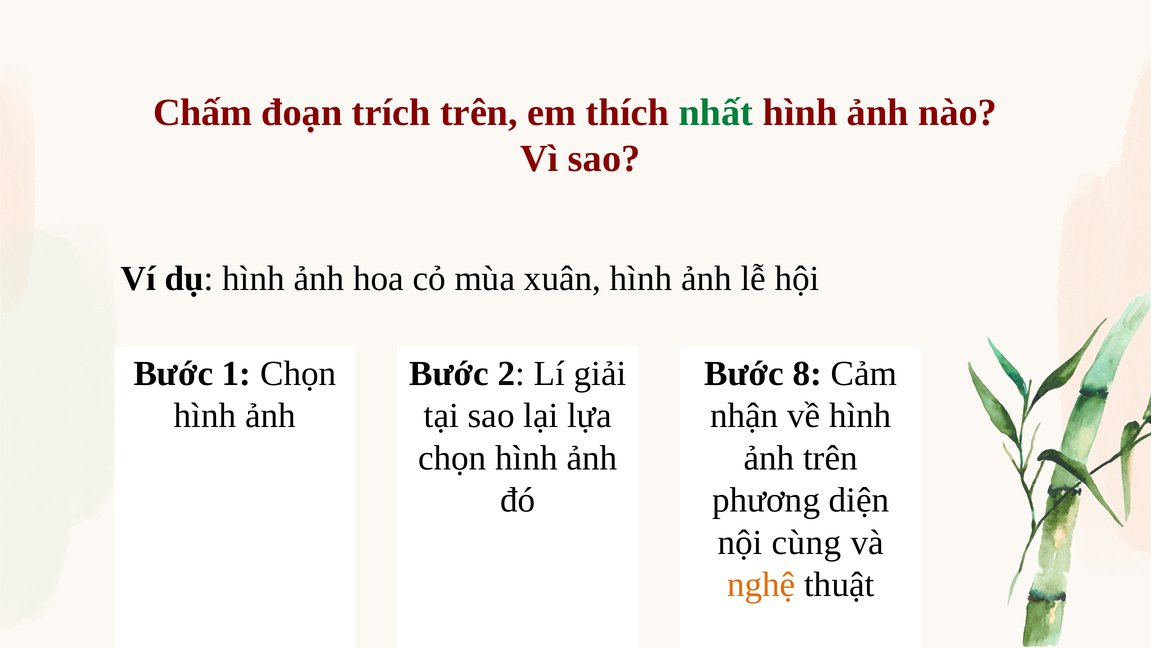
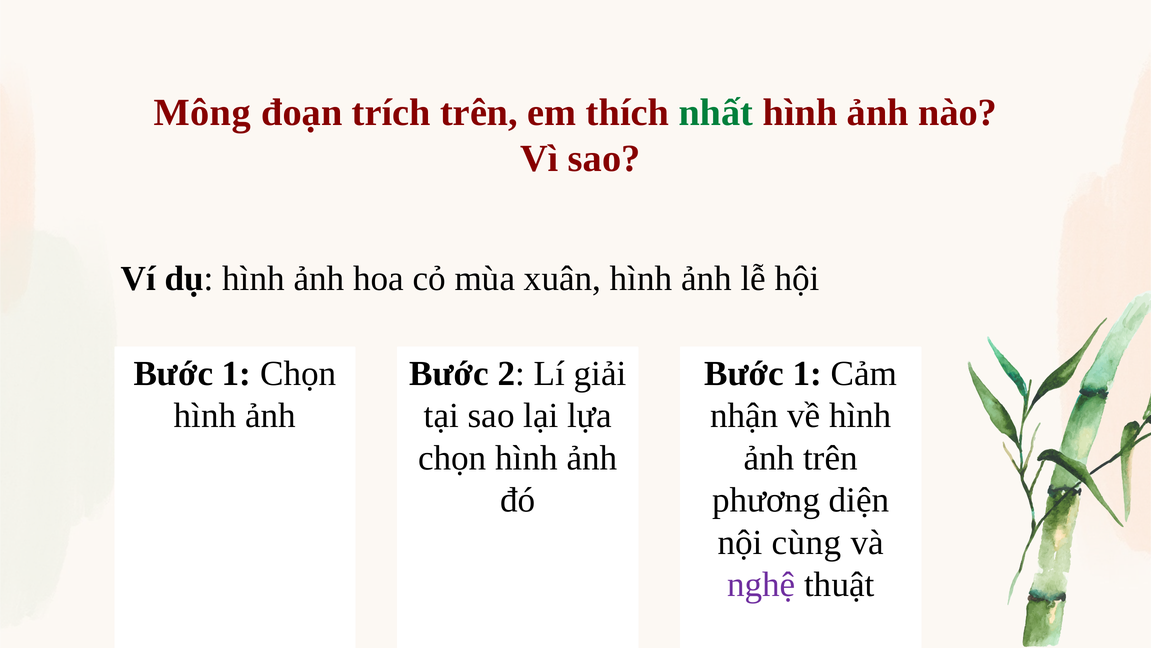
Chấm: Chấm -> Mông (202, 112)
8: 8 -> 1 (807, 373)
nghệ colour: orange -> purple (761, 584)
